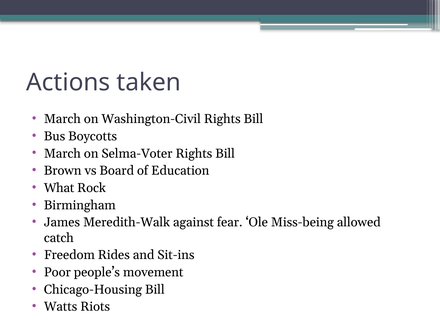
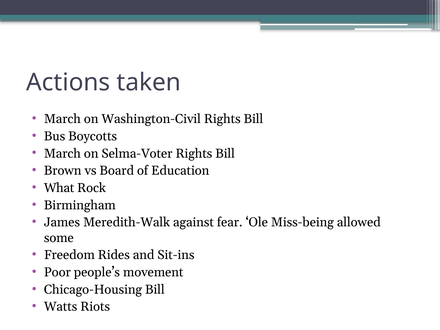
catch: catch -> some (59, 238)
